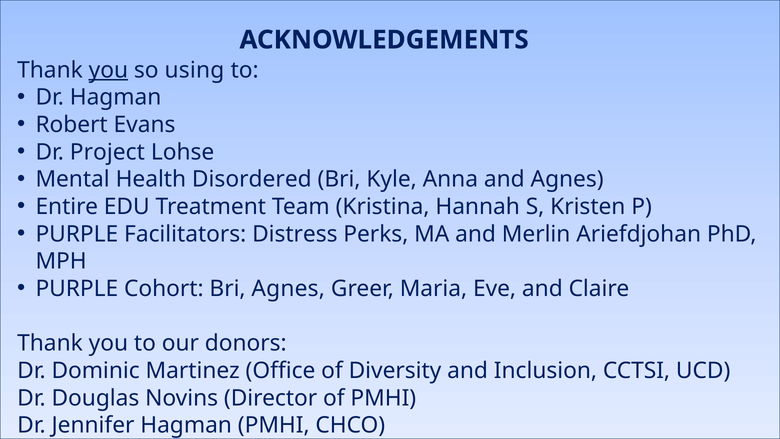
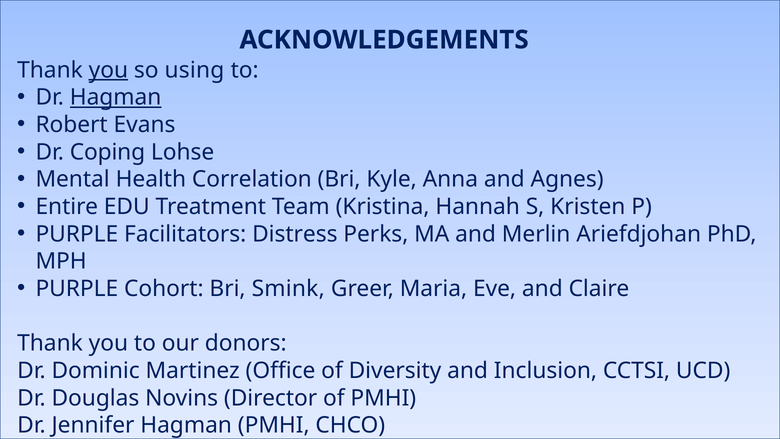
Hagman underline: none -> present (116, 97)
Project: Project -> Coping (107, 152)
Disordered: Disordered -> Correlation (252, 179)
Bri Agnes: Agnes -> Smink (288, 289)
